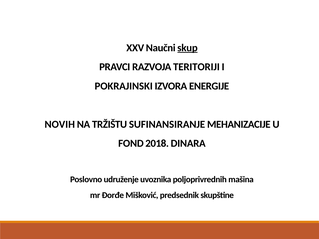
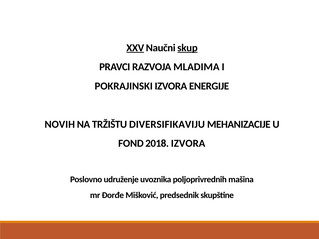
XXV underline: none -> present (135, 48)
TERITORIJI: TERITORIJI -> MLADIMA (196, 67)
SUFINANSIRANJE: SUFINANSIRANJE -> DIVERSIFIKAVIJU (167, 124)
2018 DINARA: DINARA -> IZVORA (188, 144)
